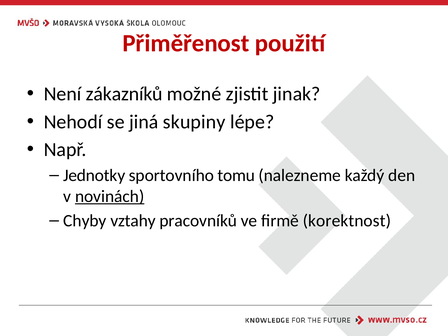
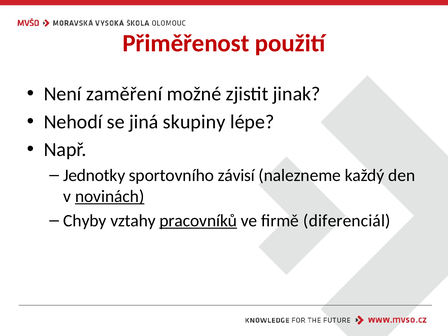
zákazníků: zákazníků -> zaměření (124, 94)
tomu: tomu -> závisí (236, 175)
pracovníků underline: none -> present (198, 221)
korektnost: korektnost -> diferenciál (347, 221)
